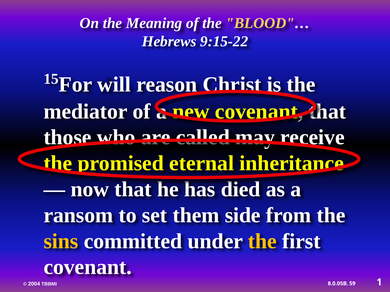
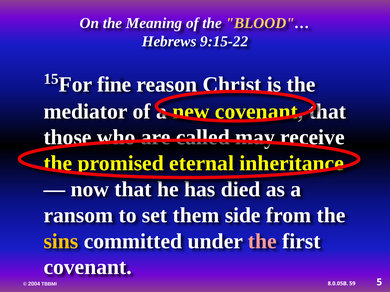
will: will -> fine (114, 85)
the colour: yellow -> pink (262, 242)
1: 1 -> 5 (379, 283)
